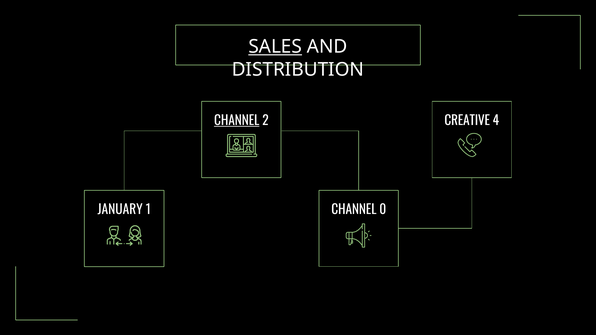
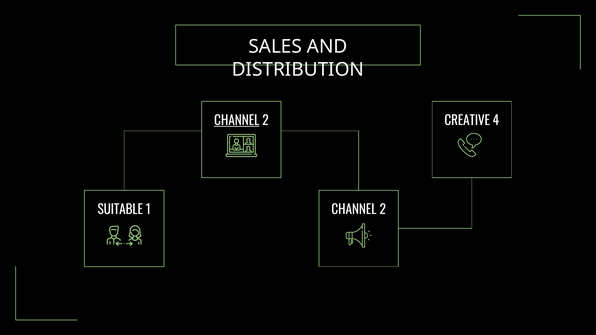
SALES underline: present -> none (275, 47)
JANUARY: JANUARY -> SUITABLE (120, 210)
0: 0 -> 2 (383, 210)
